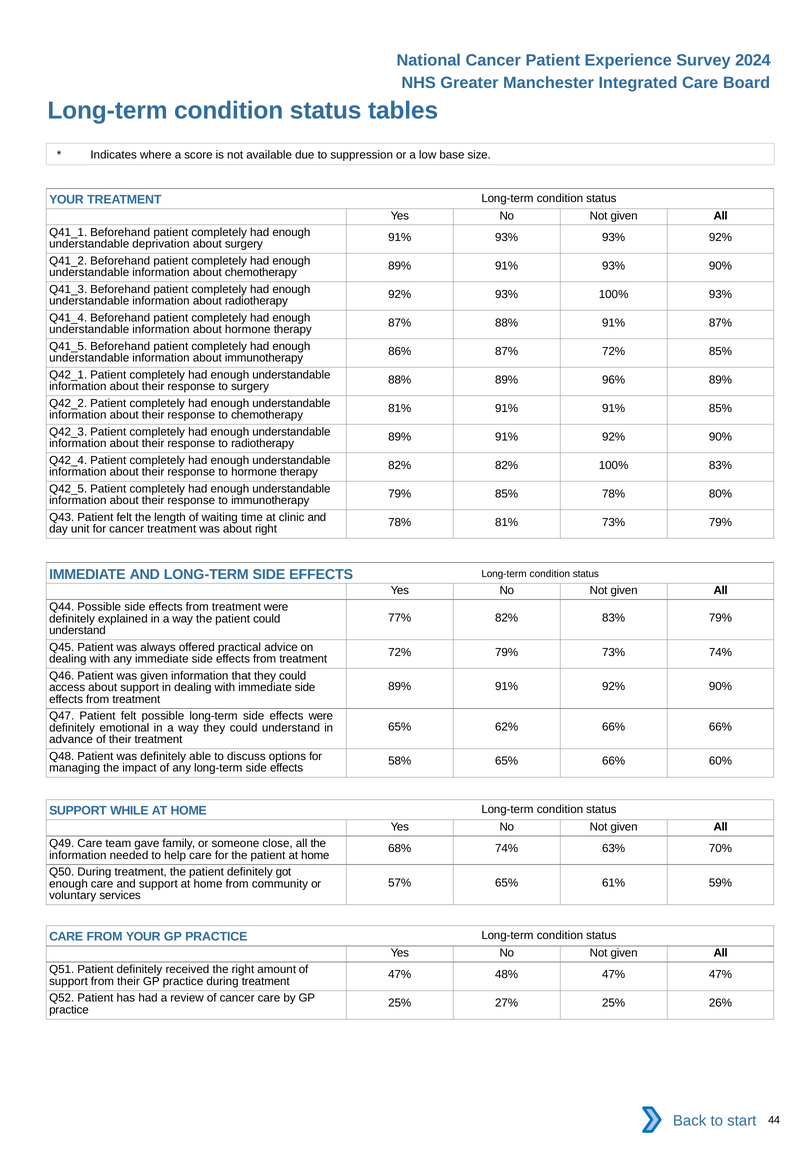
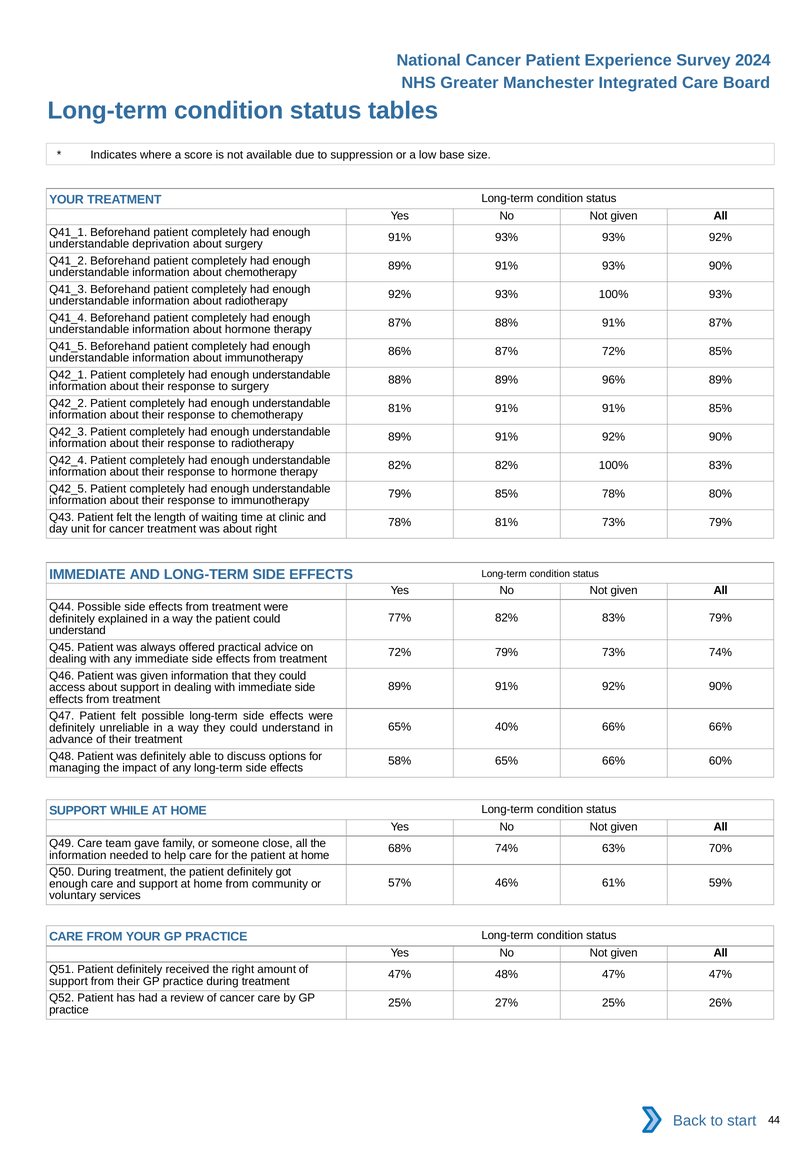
62%: 62% -> 40% (507, 727)
emotional: emotional -> unreliable (124, 728)
57% 65%: 65% -> 46% (507, 883)
